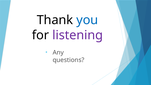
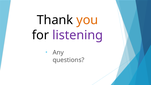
you colour: blue -> orange (87, 20)
